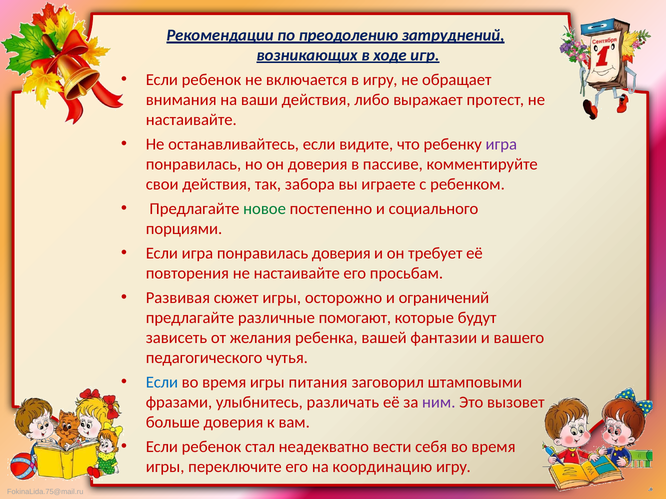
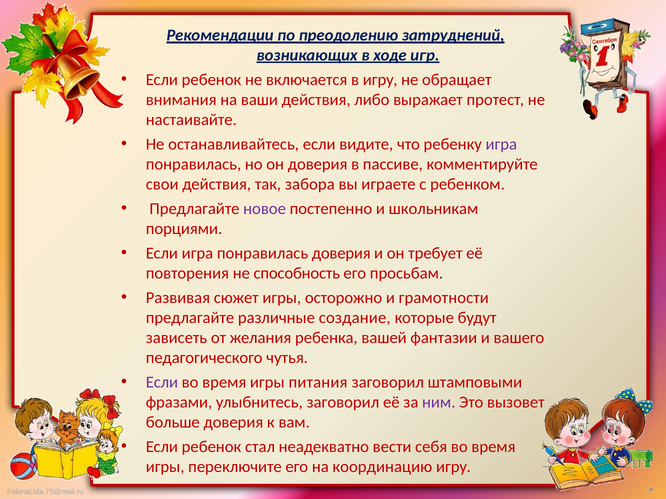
новое colour: green -> purple (265, 209)
социального: социального -> школьникам (434, 209)
повторения не настаивайте: настаивайте -> способность (297, 273)
ограничений: ограничений -> грамотности (444, 298)
помогают: помогают -> создание (355, 318)
Если colour: blue -> purple (162, 383)
улыбнитесь различать: различать -> заговорил (343, 403)
